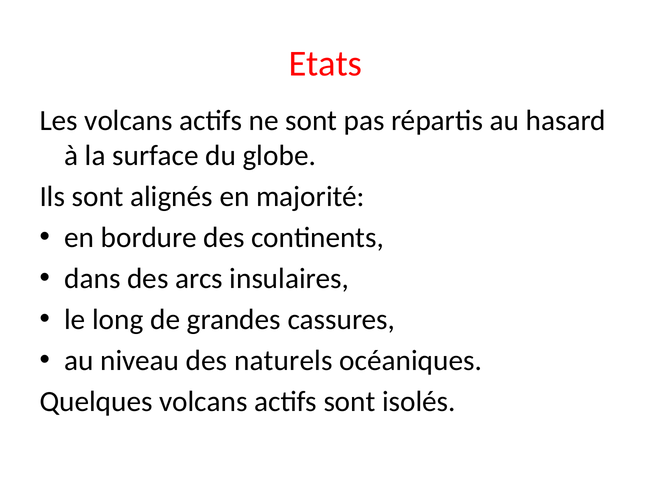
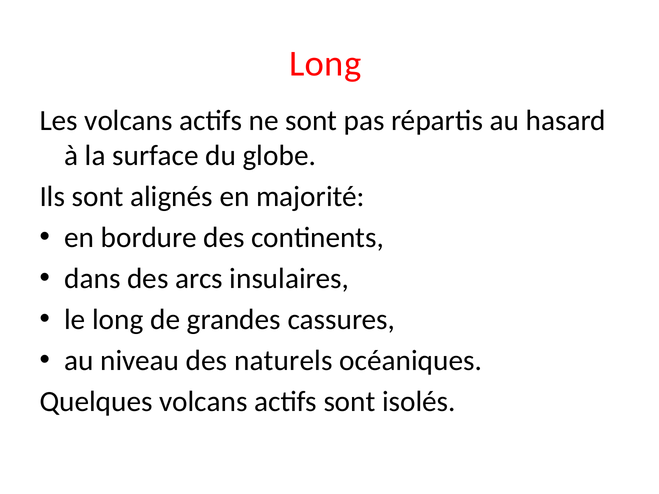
Etats: Etats -> Long (325, 64)
